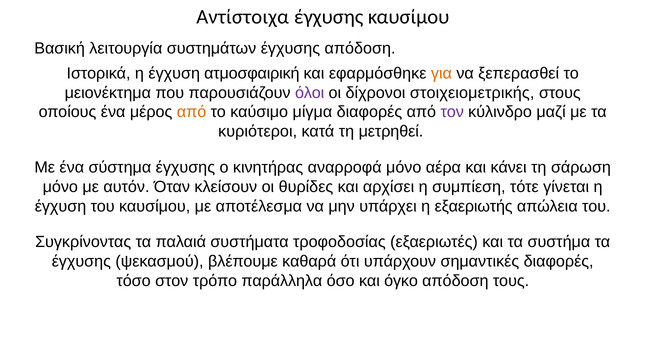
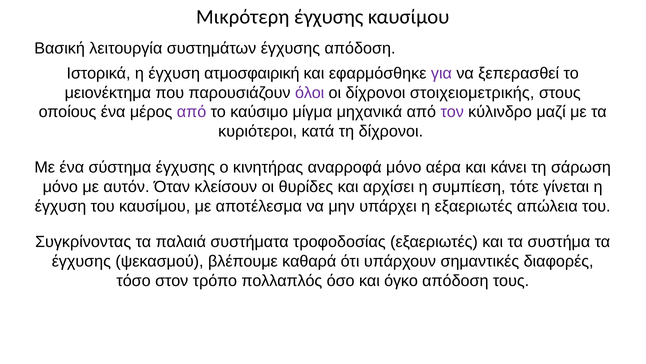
Αντίστοιχα: Αντίστοιχα -> Μικρότερη (243, 17)
για colour: orange -> purple (441, 73)
από colour: orange -> purple (192, 112)
μίγμα διαφορές: διαφορές -> μηχανικά (369, 112)
τη μετρηθεί: μετρηθεί -> δίχρονοι (391, 131)
η εξαεριωτής: εξαεριωτής -> εξαεριωτές (474, 206)
παράλληλα: παράλληλα -> πολλαπλός (282, 280)
